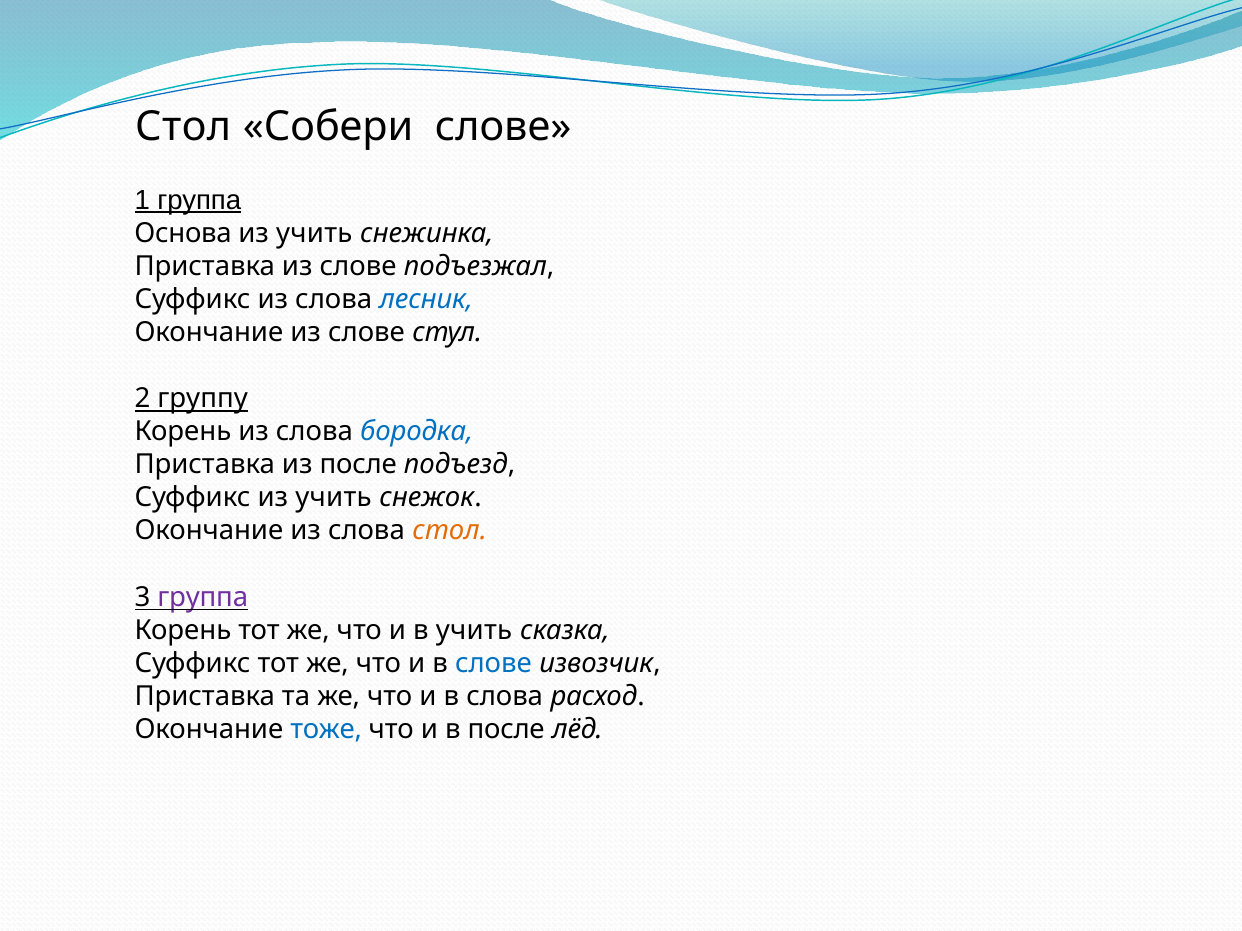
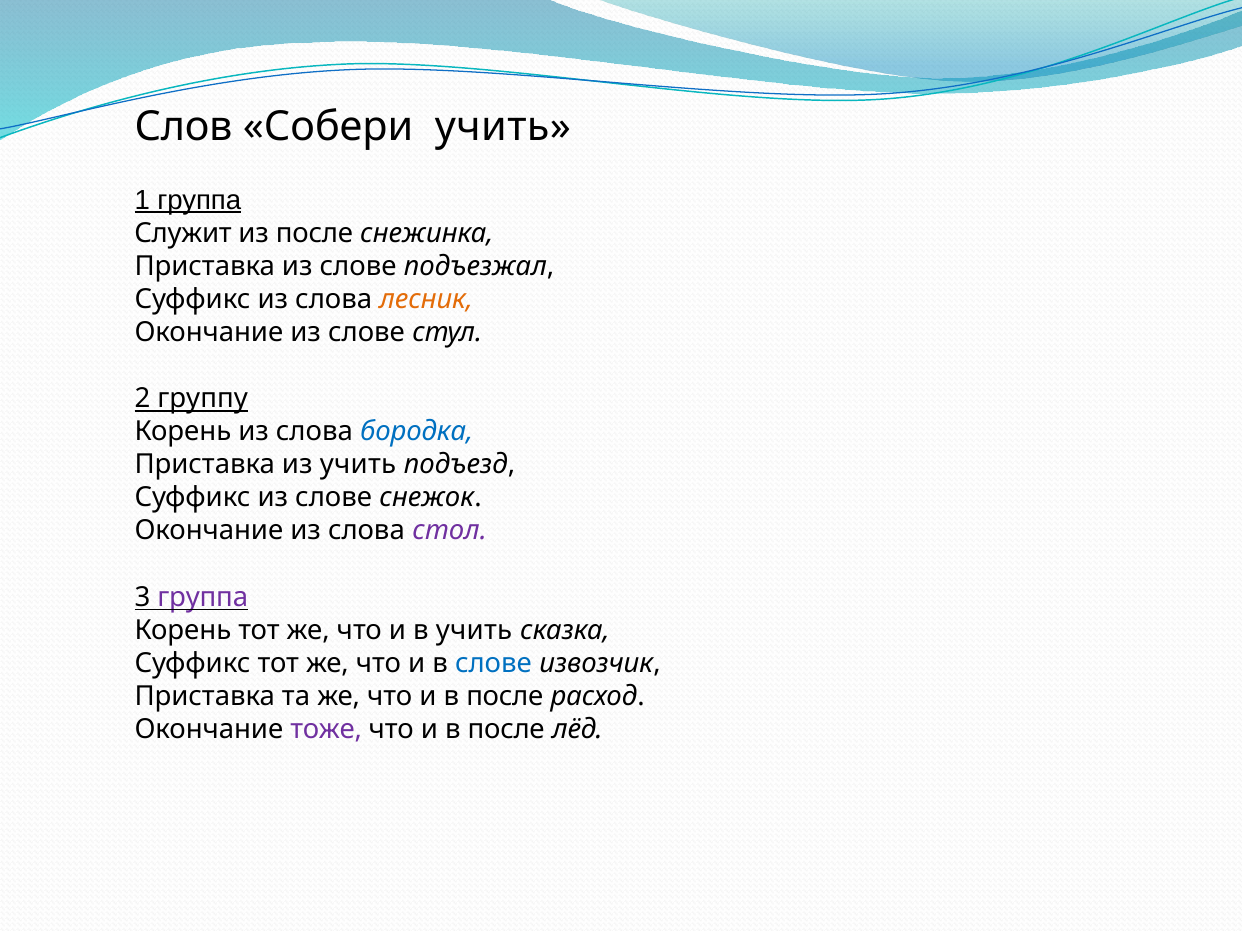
Стол: Стол -> Слов (183, 127)
Собери слове: слове -> учить (503, 127)
Основа: Основа -> Служит (183, 233)
учить: учить -> после (315, 233)
лесник colour: blue -> orange (426, 299)
из после: после -> учить (358, 465)
Суффикс из учить: учить -> слове (334, 498)
стол colour: orange -> purple (450, 531)
слова: слова -> после (505, 697)
тоже colour: blue -> purple (326, 730)
